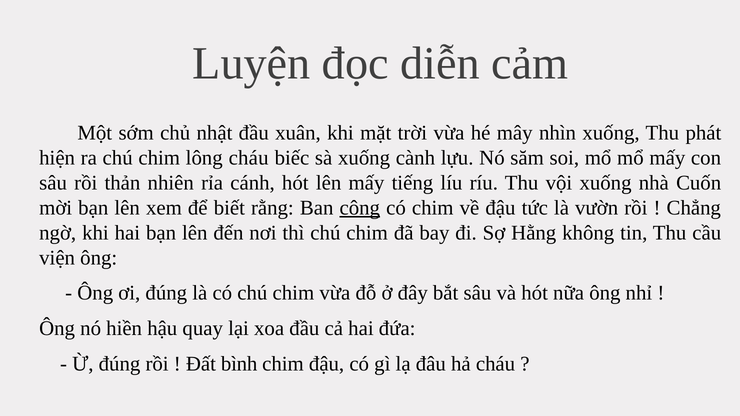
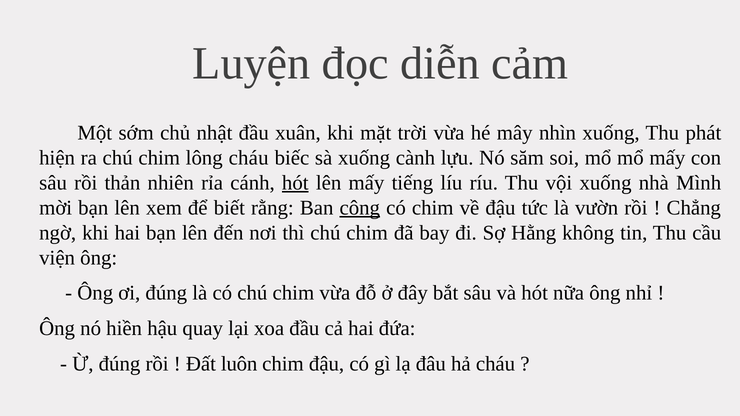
hót underline: none -> present (295, 183)
Cuốn: Cuốn -> Mình (699, 183)
bình: bình -> luôn (239, 364)
